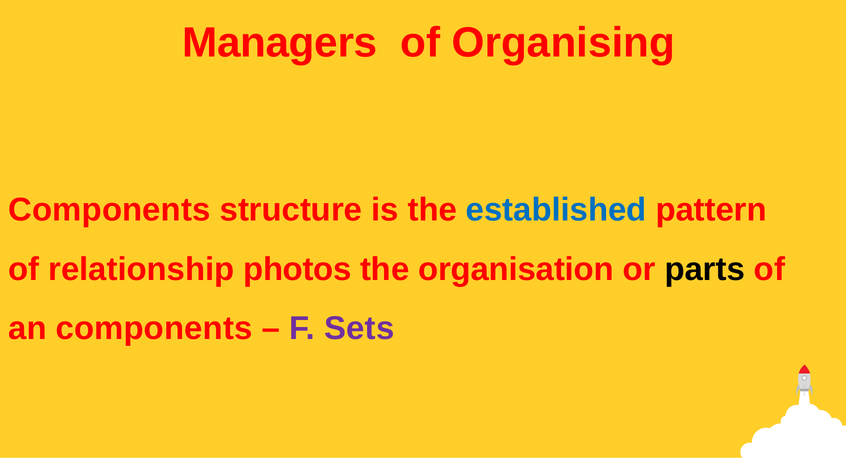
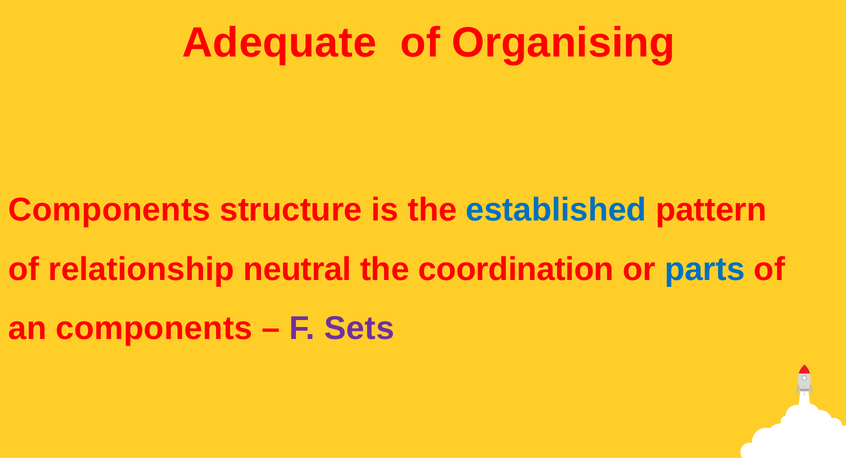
Managers: Managers -> Adequate (279, 43)
photos: photos -> neutral (297, 269)
organisation: organisation -> coordination (516, 269)
parts colour: black -> blue (705, 269)
